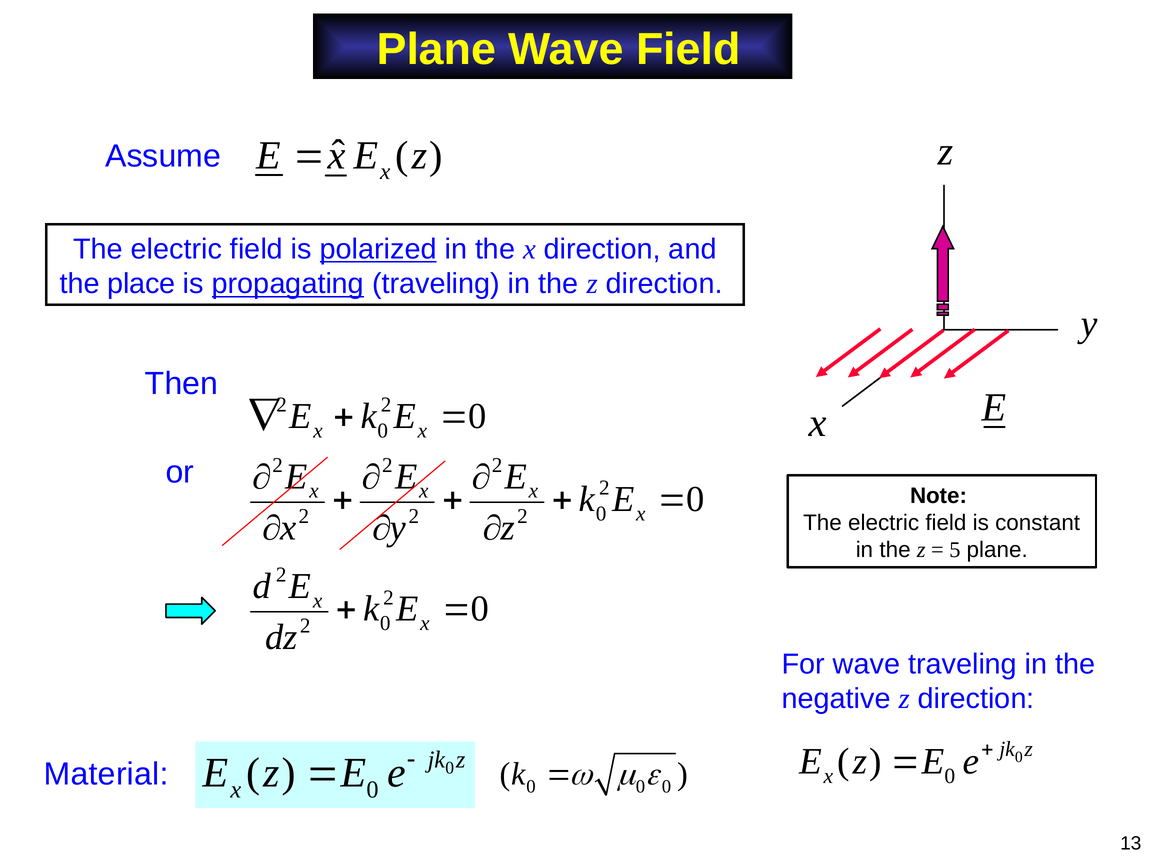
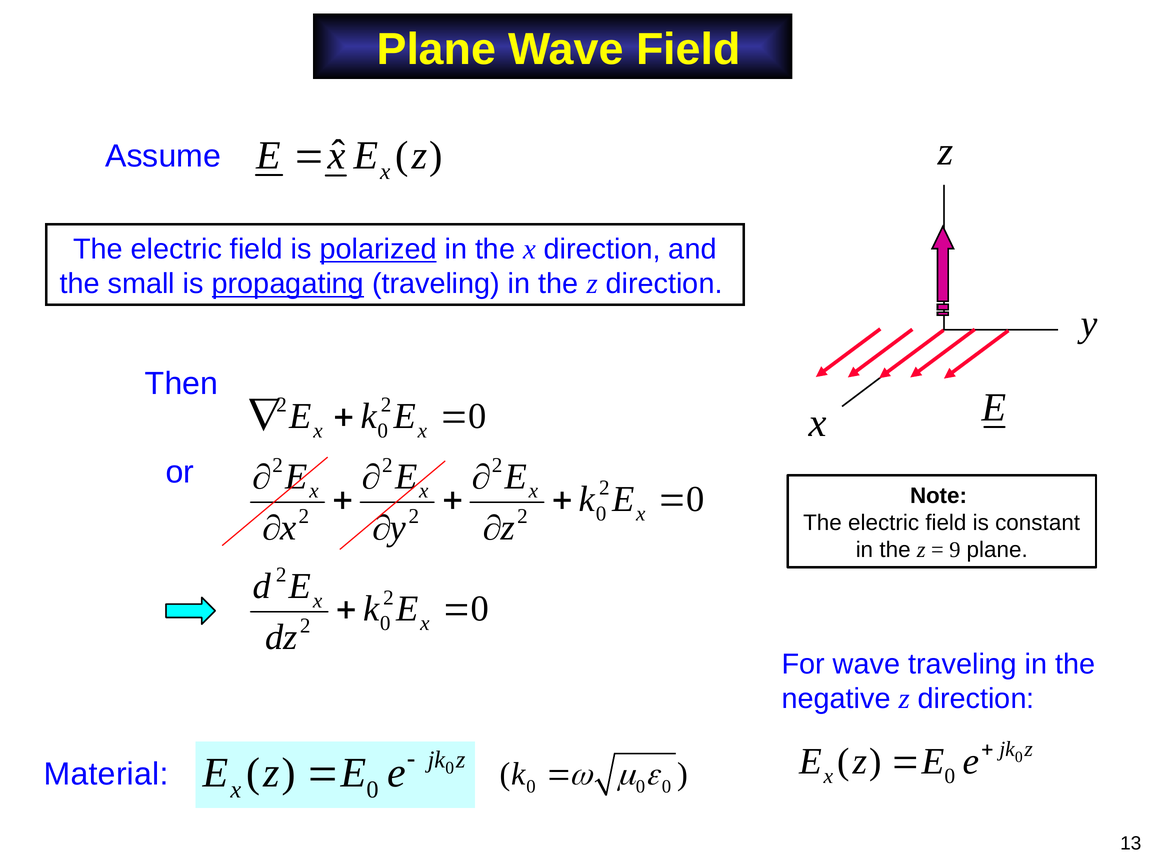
place: place -> small (141, 284)
5: 5 -> 9 (955, 550)
